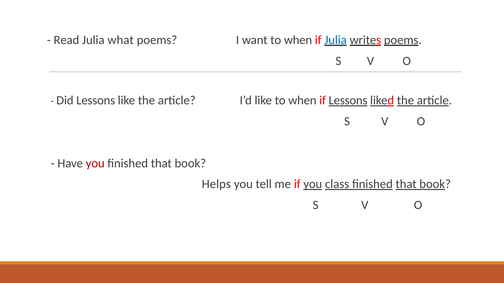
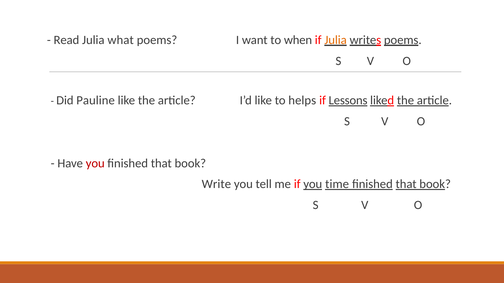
Julia colour: blue -> orange (336, 40)
Did Lessons: Lessons -> Pauline (96, 101)
like to when: when -> helps (302, 101)
Helps: Helps -> Write (216, 184)
class: class -> time (337, 184)
